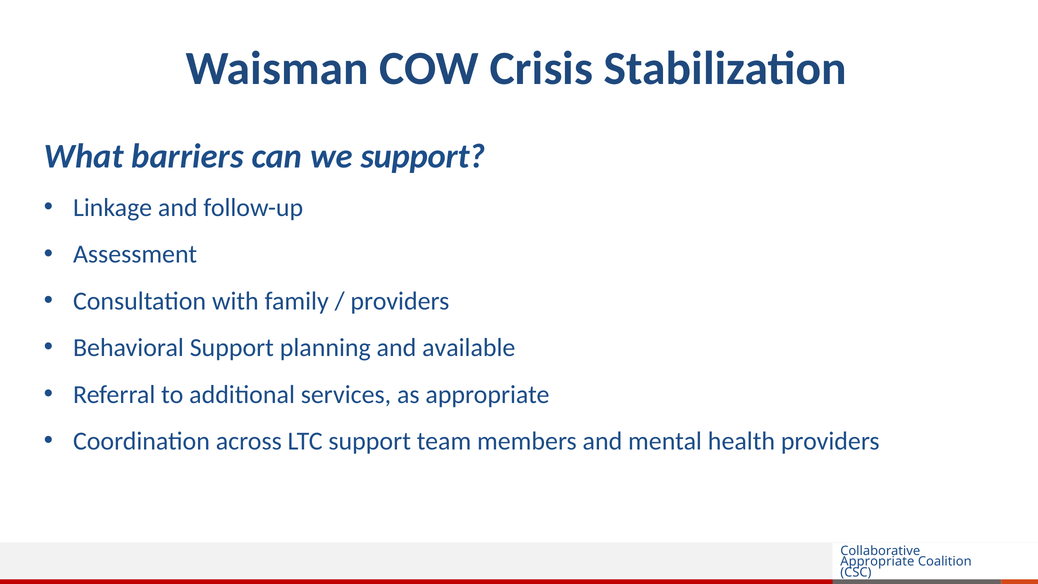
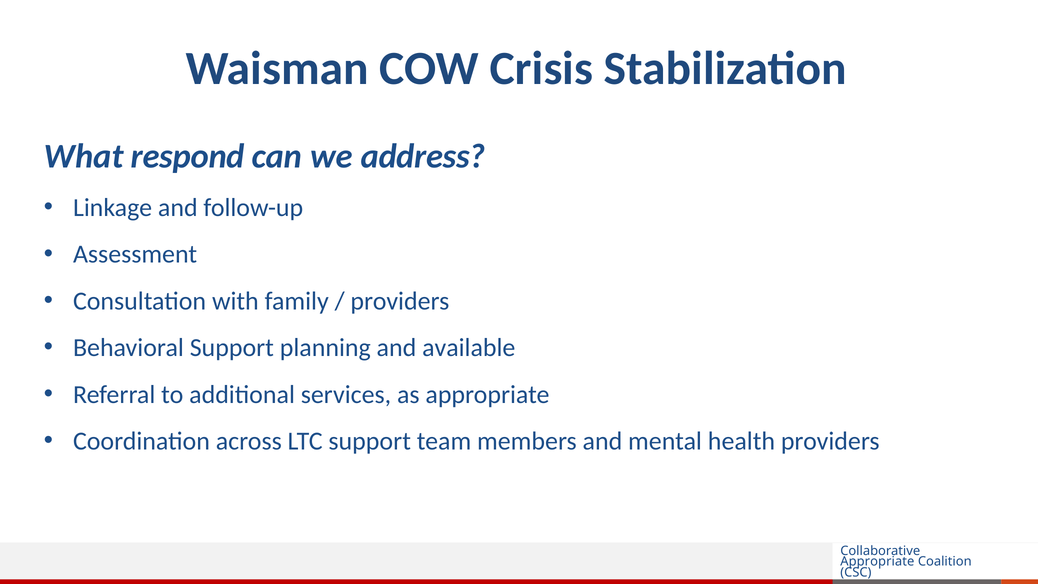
barriers: barriers -> respond (188, 156)
we support: support -> address (423, 156)
